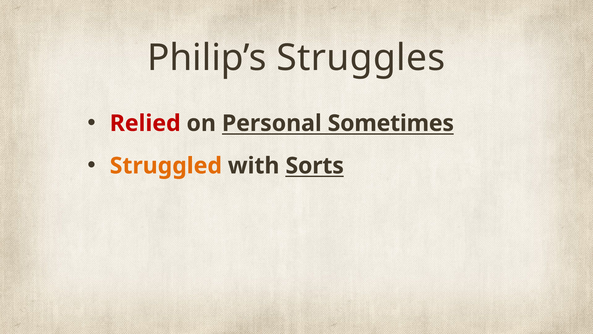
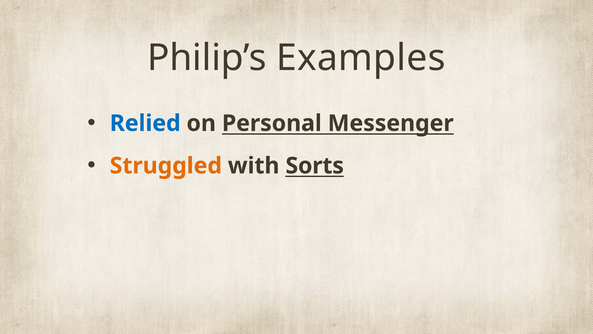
Struggles: Struggles -> Examples (361, 58)
Relied colour: red -> blue (145, 123)
Sometimes: Sometimes -> Messenger (391, 123)
